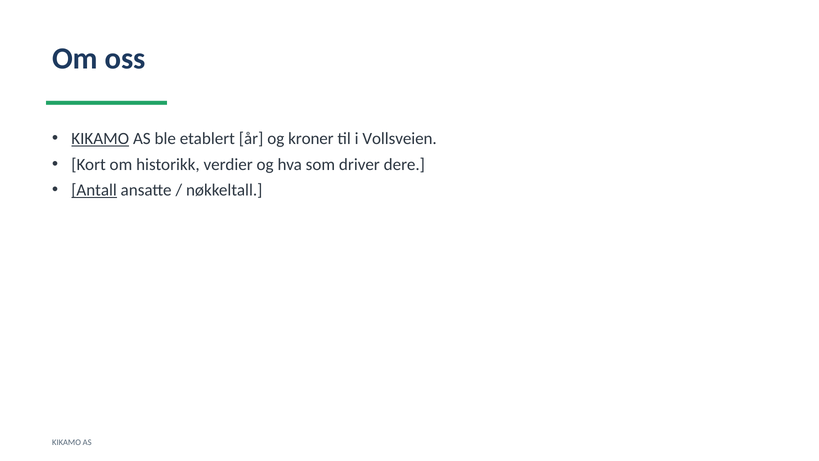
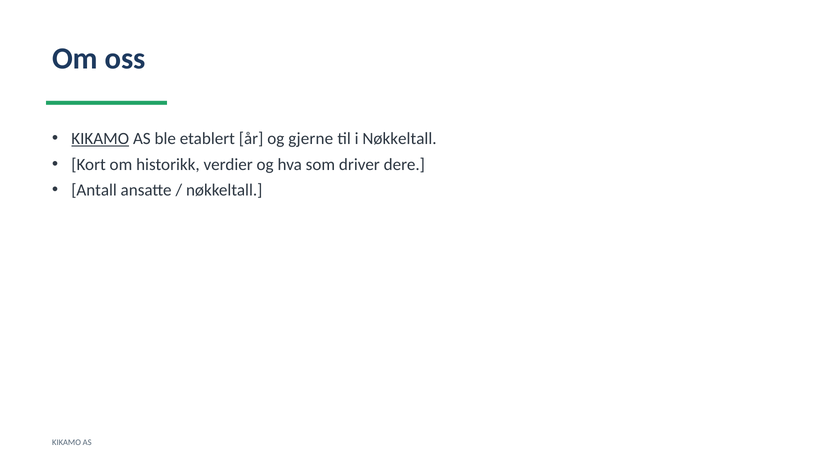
kroner: kroner -> gjerne (311, 139)
i Vollsveien: Vollsveien -> Nøkkeltall (400, 139)
Antall underline: present -> none (94, 190)
